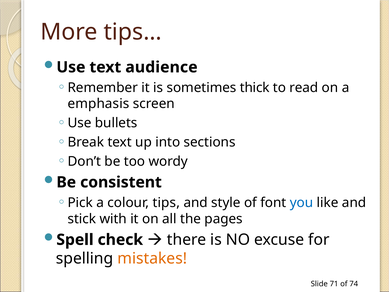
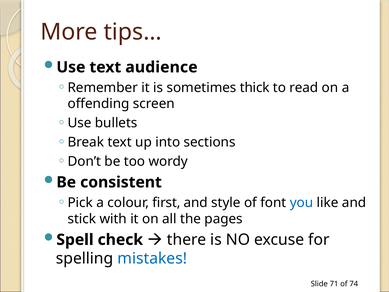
emphasis: emphasis -> offending (99, 104)
tips: tips -> first (166, 202)
mistakes colour: orange -> blue (152, 258)
